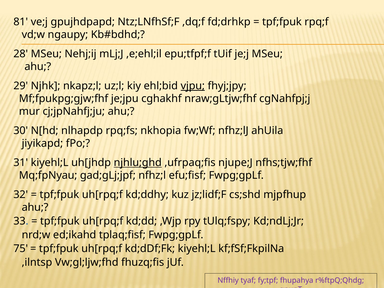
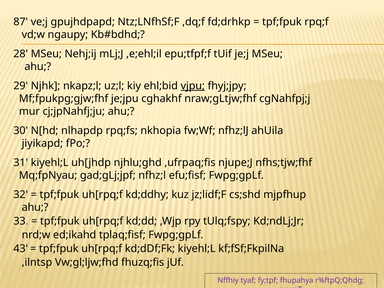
81: 81 -> 87 (21, 22)
njhlu;ghd underline: present -> none (138, 163)
75: 75 -> 43 (21, 249)
